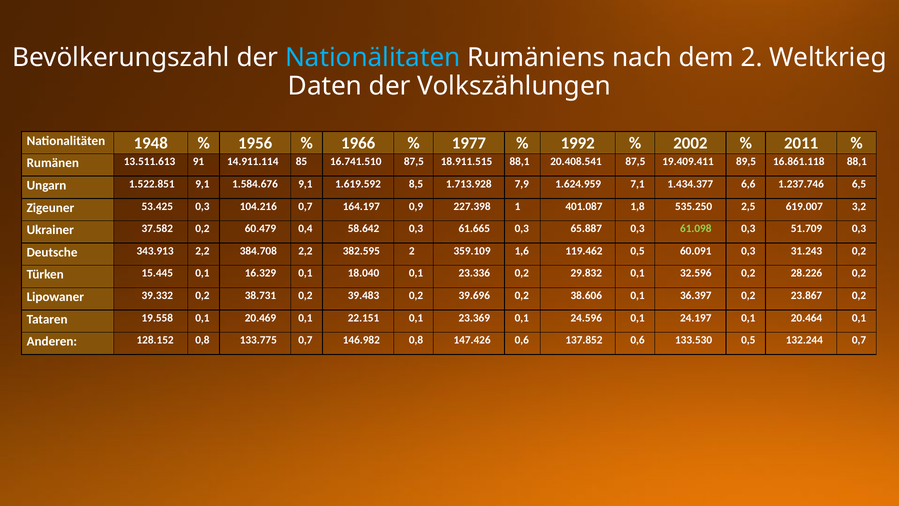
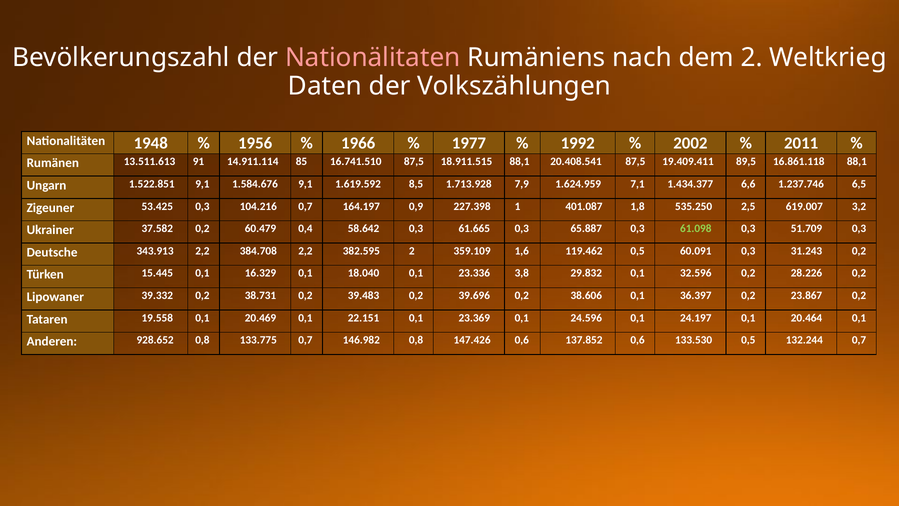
Nationälitaten colour: light blue -> pink (373, 57)
23.336 0,2: 0,2 -> 3,8 (522, 273)
128.152: 128.152 -> 928.652 (155, 340)
